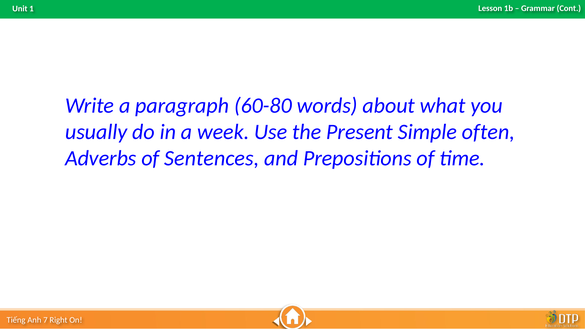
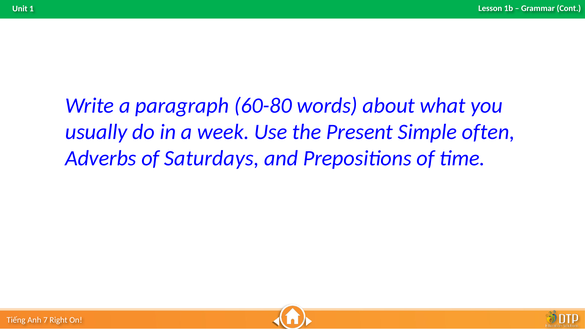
Sentences: Sentences -> Saturdays (212, 158)
